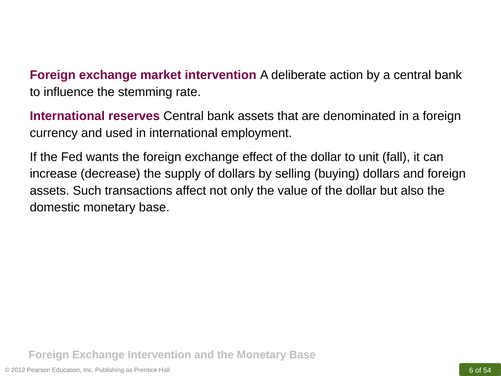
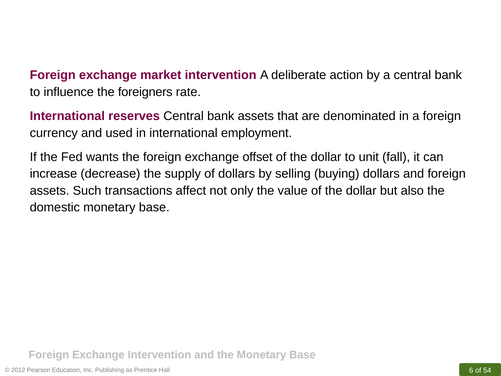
stemming: stemming -> foreigners (145, 92)
effect: effect -> offset (258, 157)
